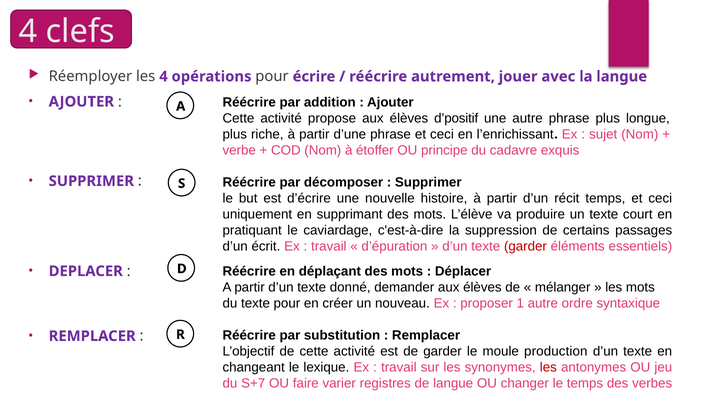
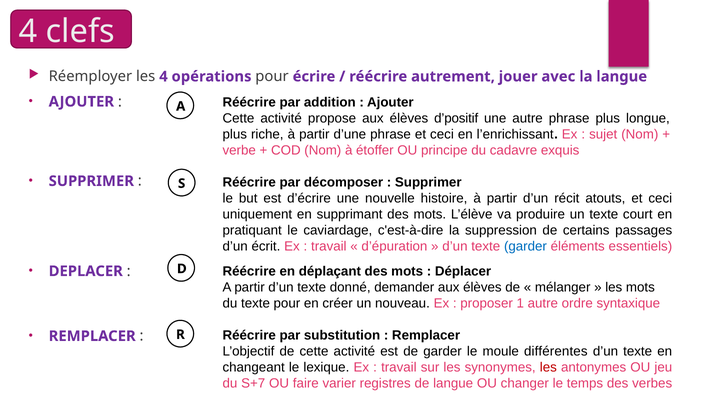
récit temps: temps -> atouts (605, 198)
garder colour: red -> blue (525, 246)
production: production -> différentes (556, 351)
